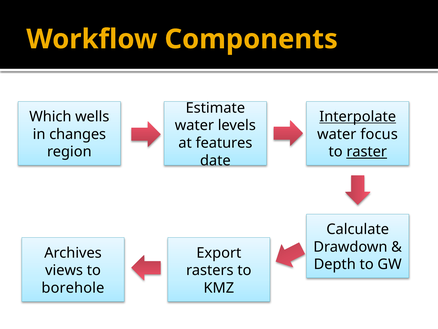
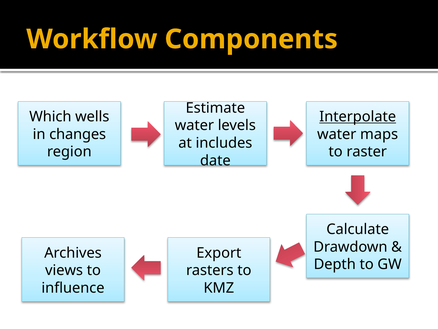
focus: focus -> maps (379, 134)
features: features -> includes (224, 143)
raster underline: present -> none (367, 152)
borehole: borehole -> influence (73, 288)
